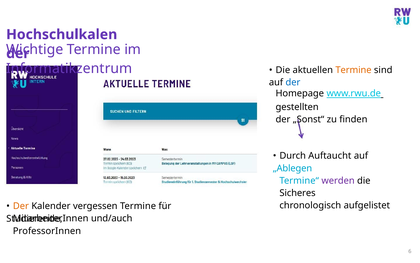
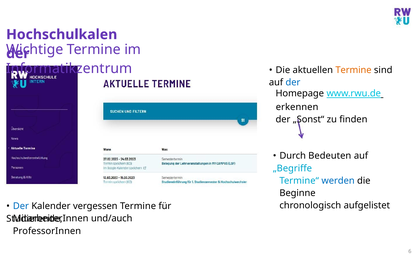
gestellten: gestellten -> erkennen (297, 107)
Auftaucht: Auftaucht -> Bedeuten (330, 155)
„Ablegen: „Ablegen -> „Begriffe (292, 168)
werden colour: purple -> blue (338, 180)
Sicheres: Sicheres -> Beginne (298, 193)
Der colour: orange -> blue (21, 206)
